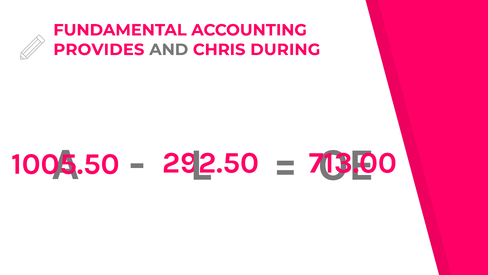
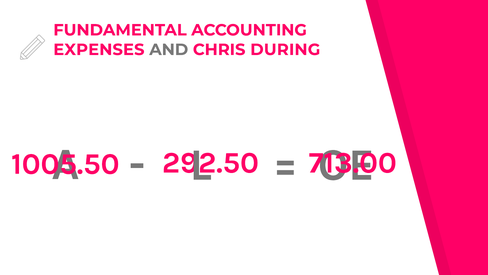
PROVIDES: PROVIDES -> EXPENSES (99, 50)
